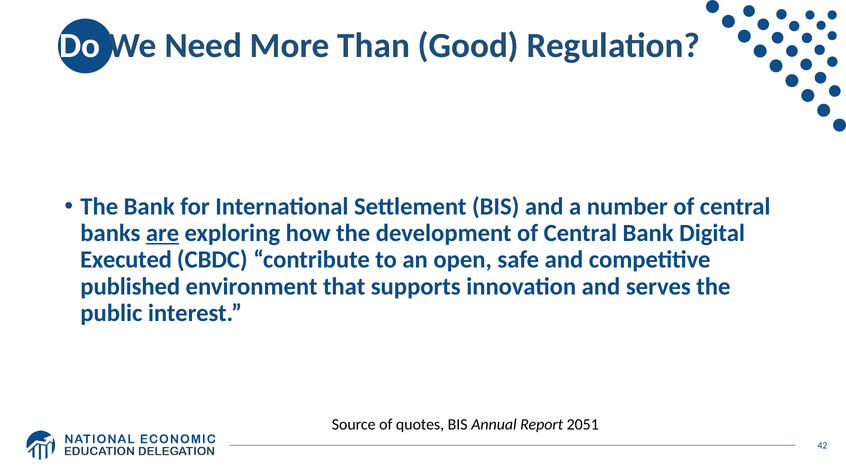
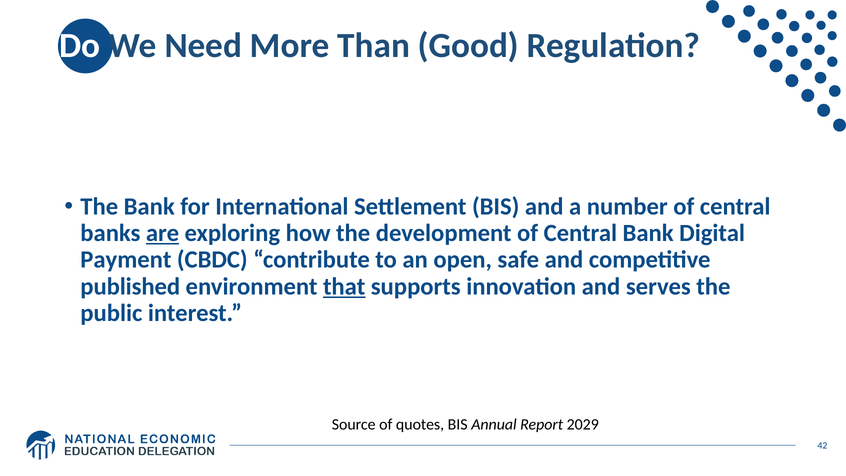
Executed: Executed -> Payment (126, 260)
that underline: none -> present (344, 286)
2051: 2051 -> 2029 (583, 425)
